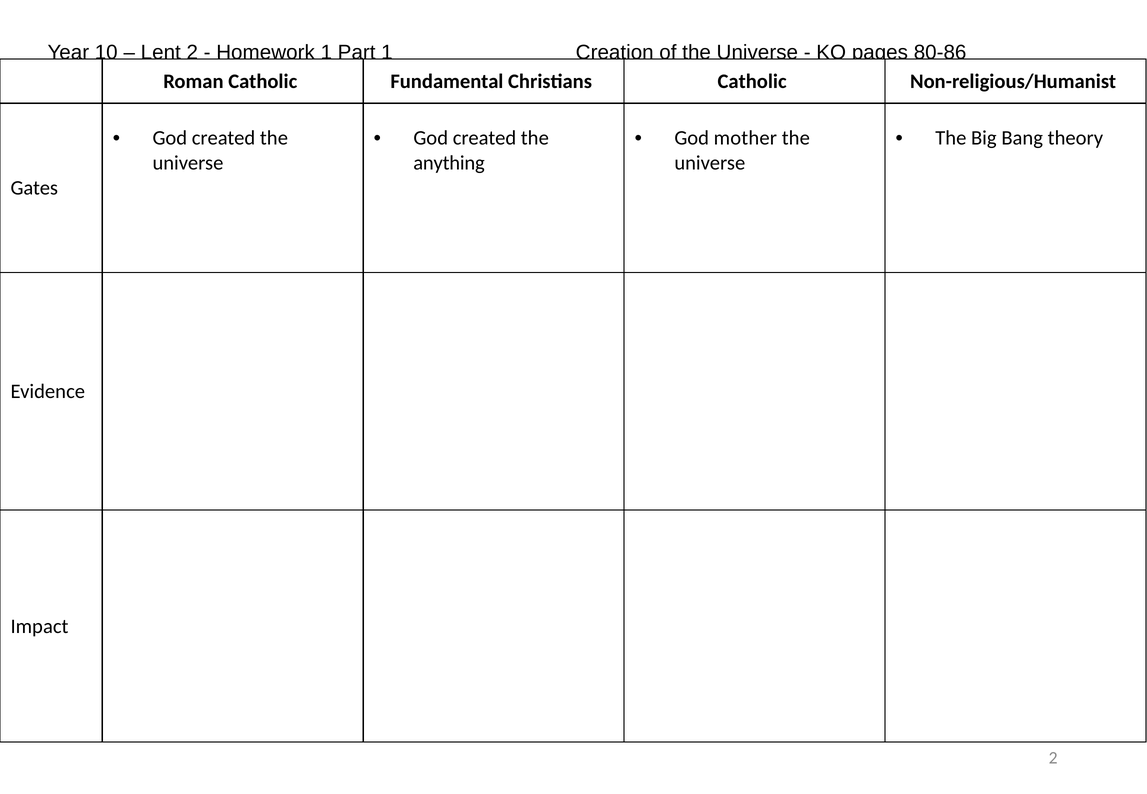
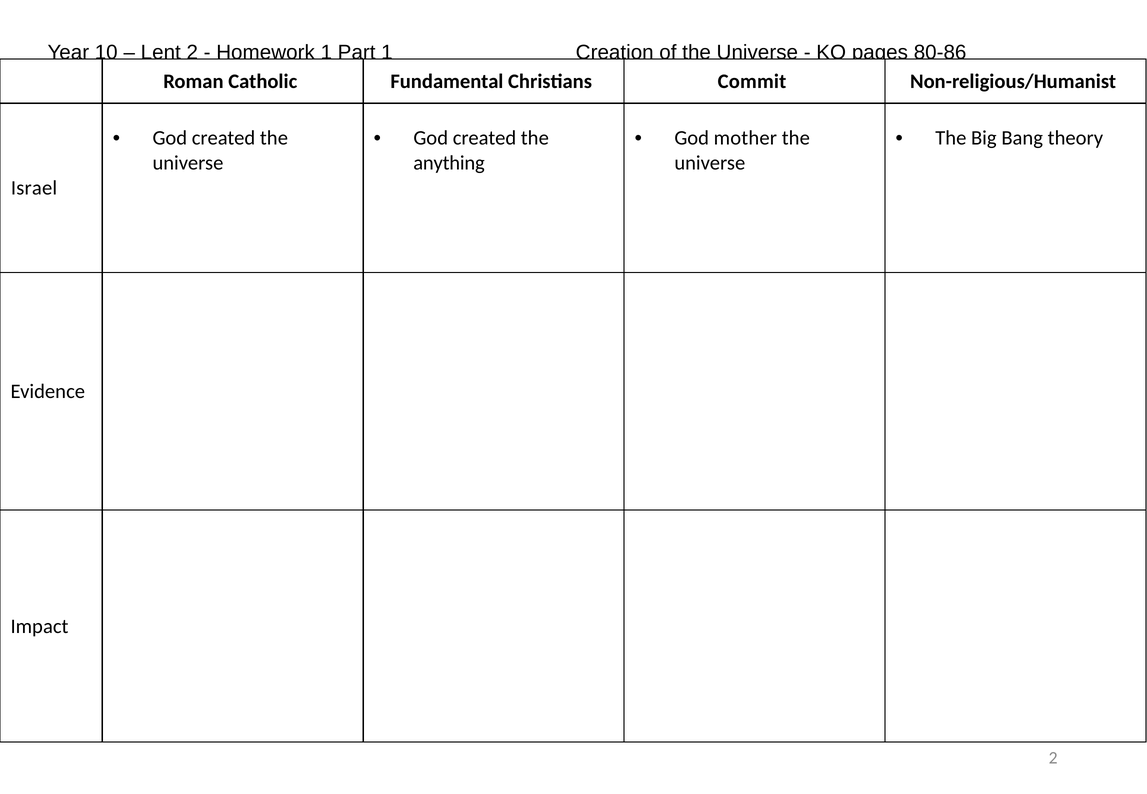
Christians Catholic: Catholic -> Commit (752, 81)
Gates: Gates -> Israel (34, 188)
